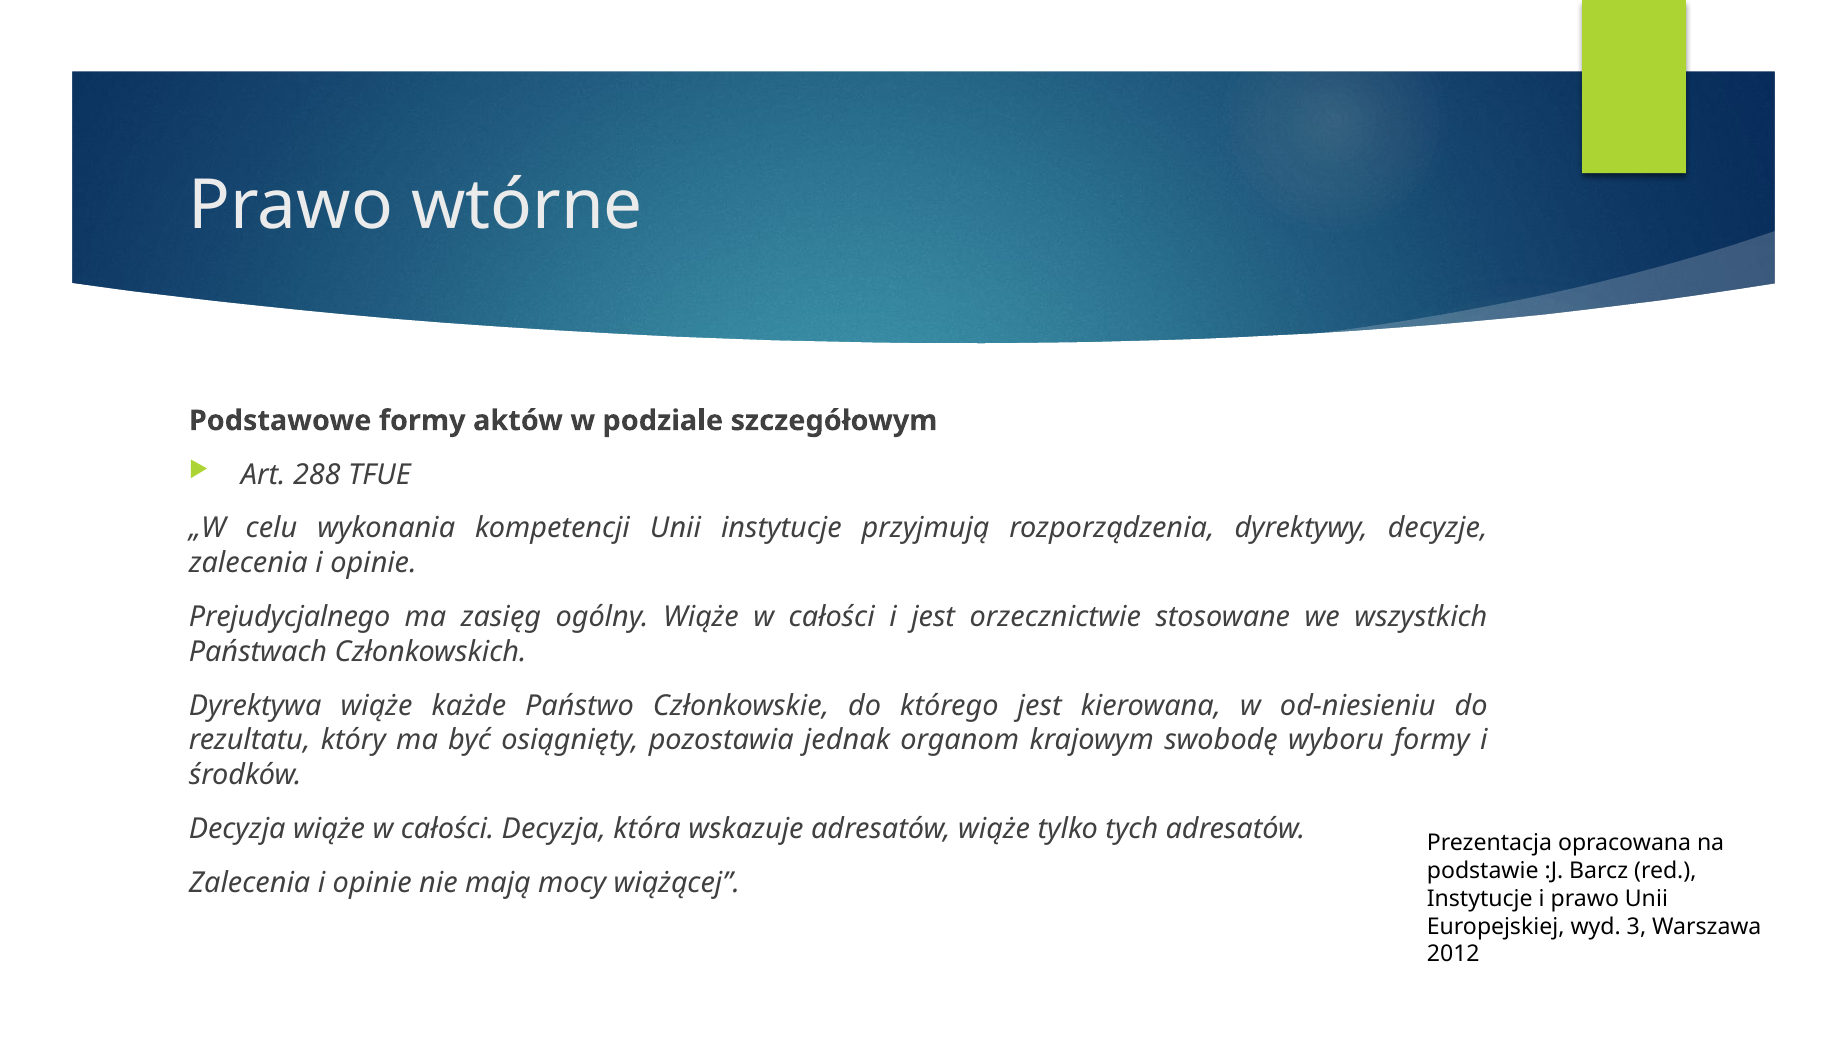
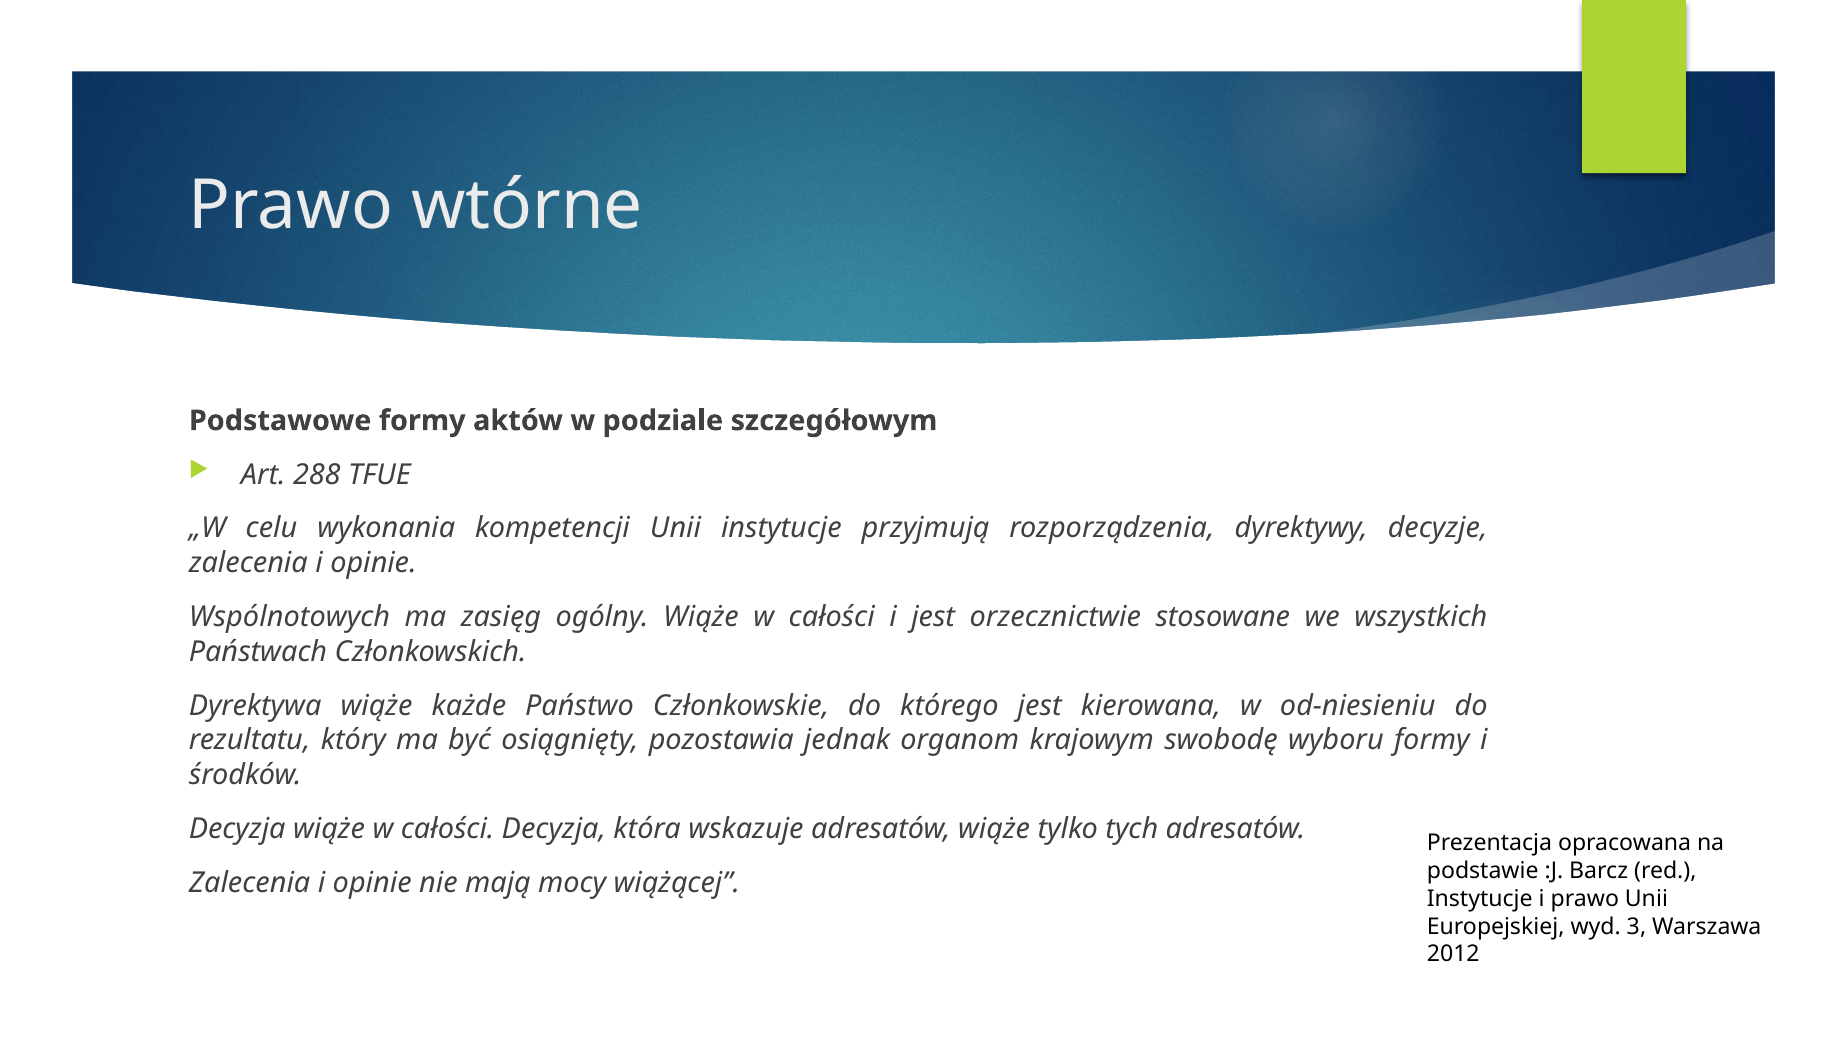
Prejudycjalnego: Prejudycjalnego -> Wspólnotowych (290, 617)
